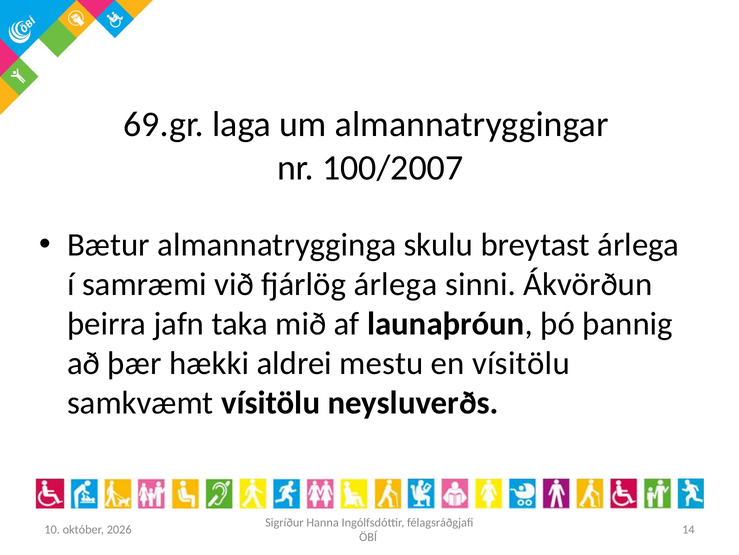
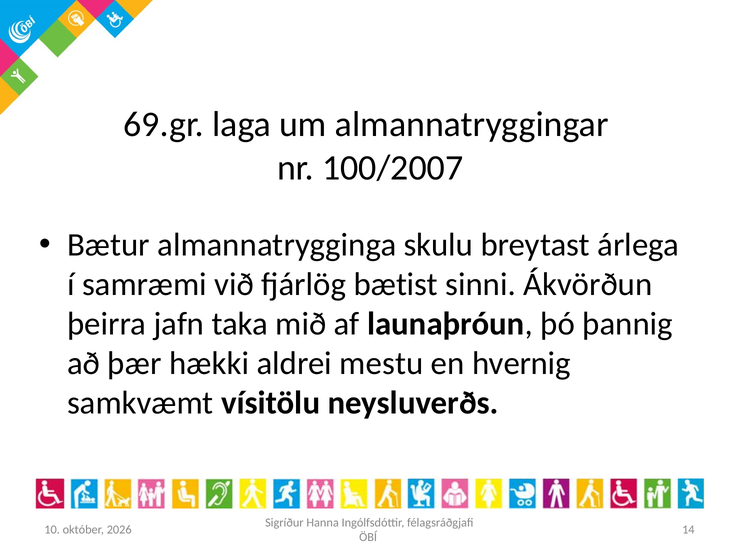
fjárlög árlega: árlega -> bætist (396, 284)
en vísitölu: vísitölu -> hvernig (521, 363)
